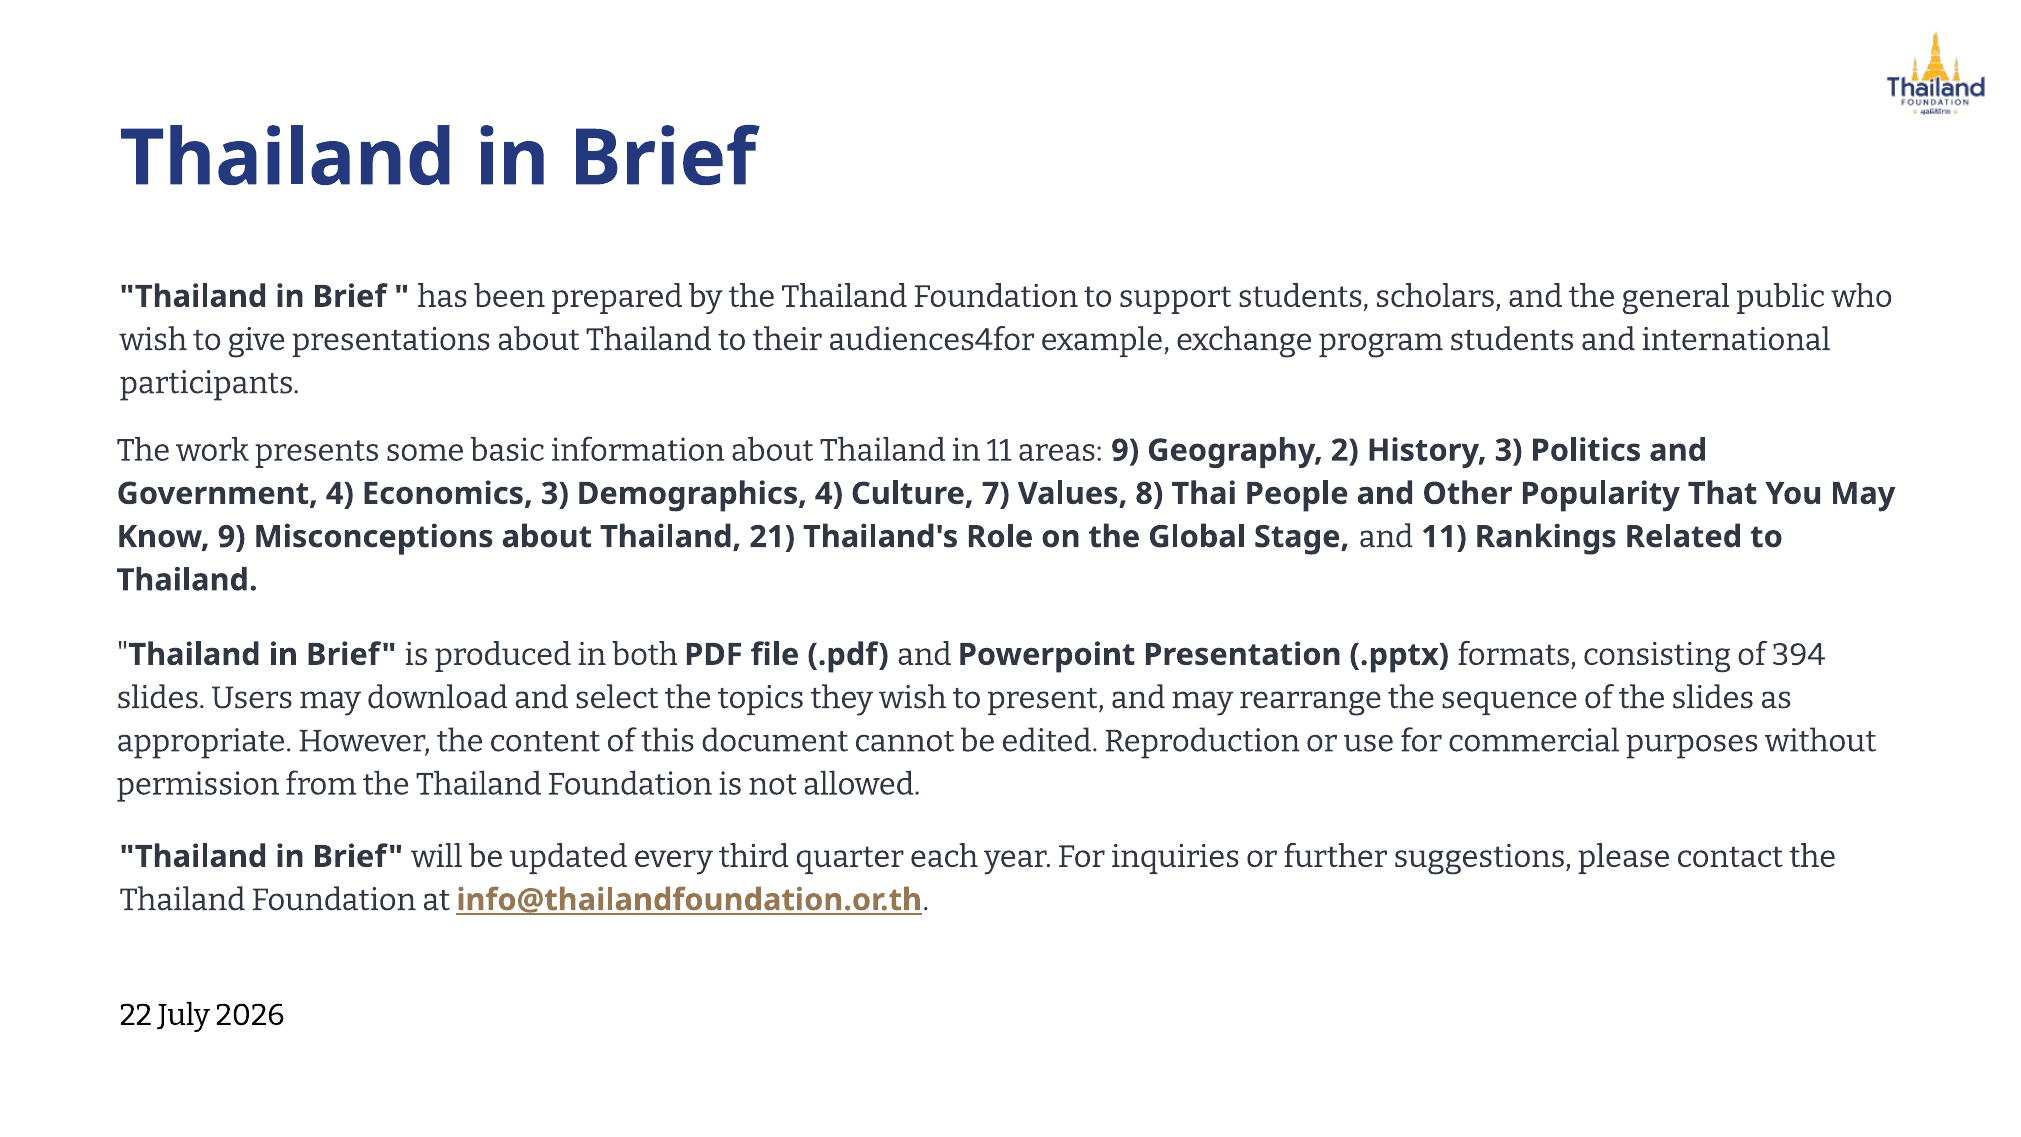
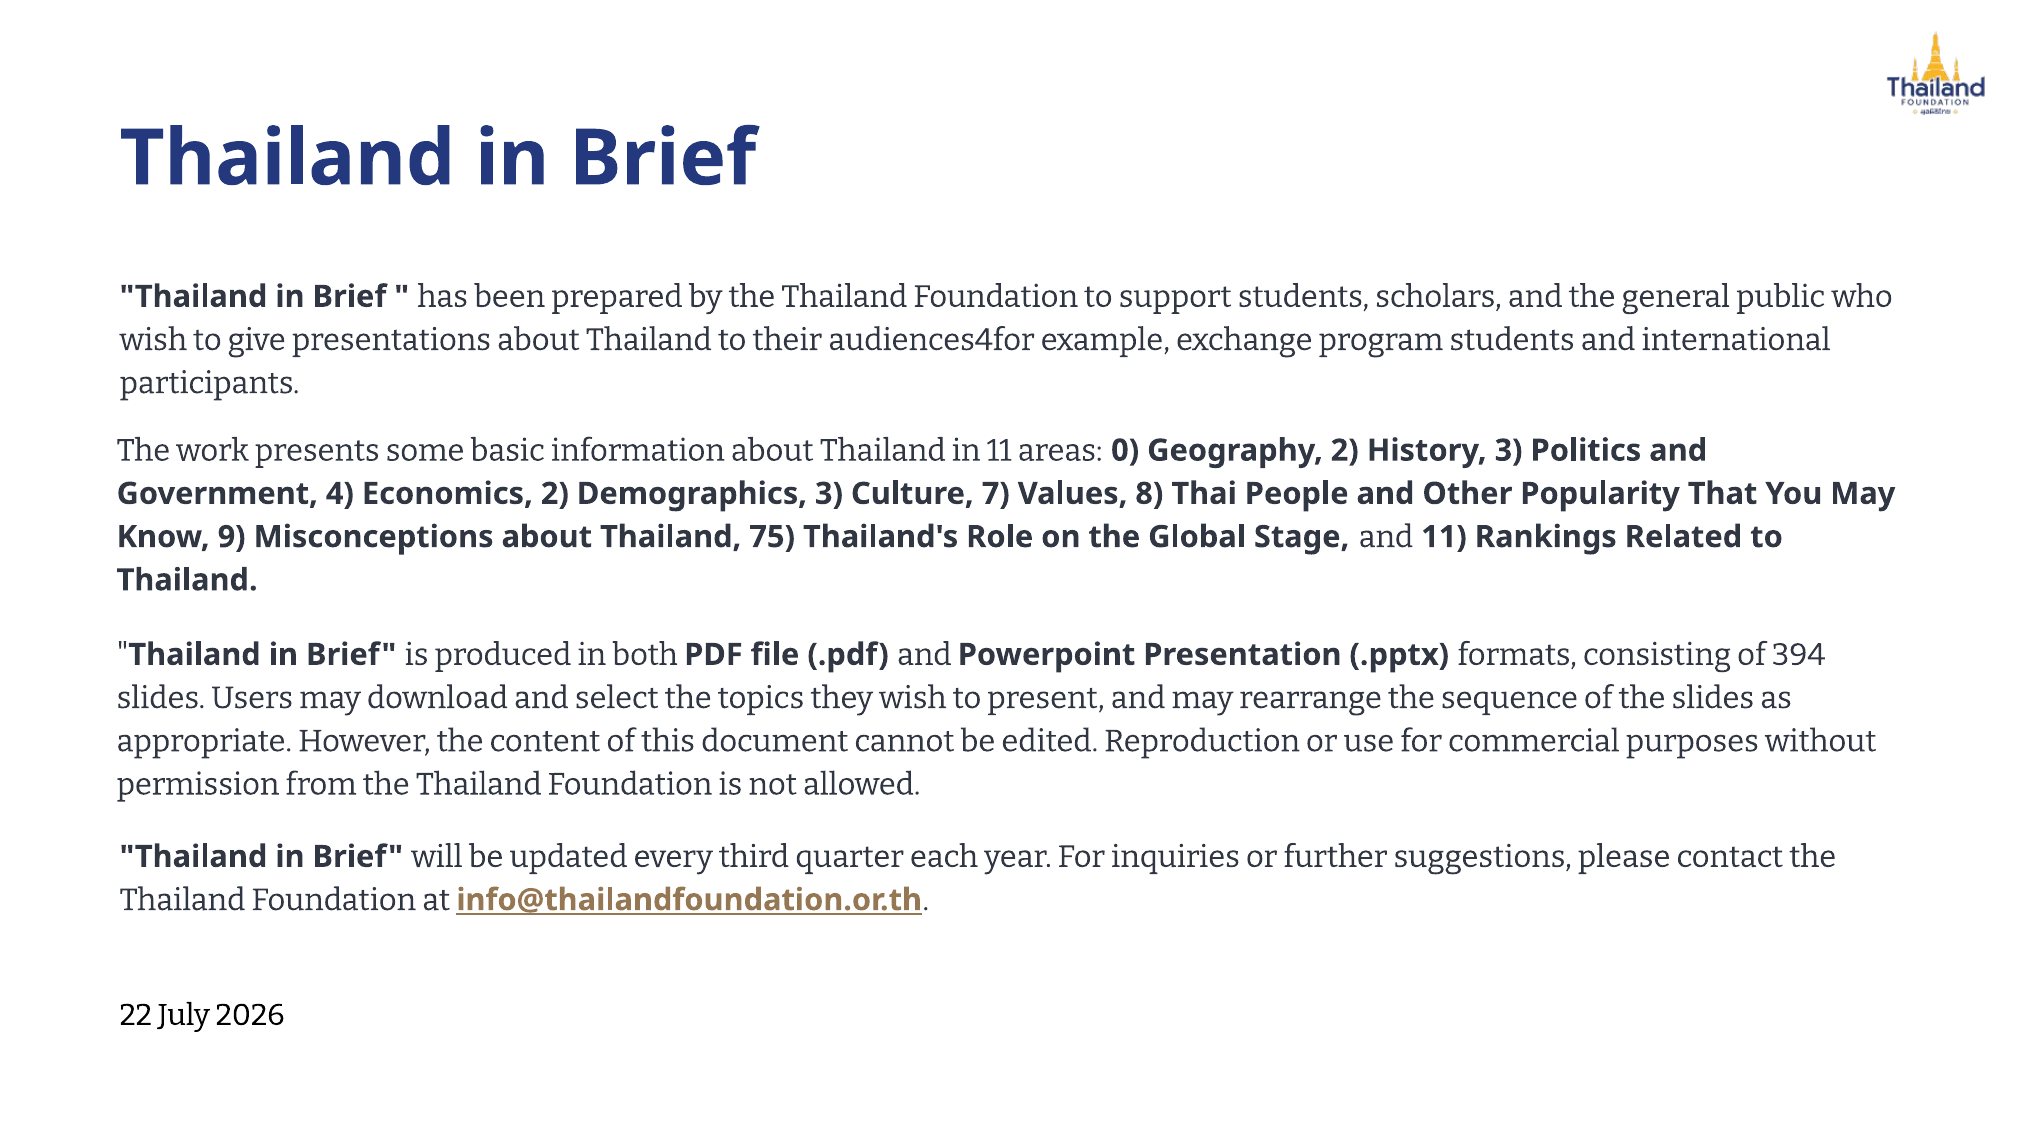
areas 9: 9 -> 0 (1125, 450)
Economics 3: 3 -> 2 (555, 494)
Demographics 4: 4 -> 3 (829, 494)
21: 21 -> 75 (772, 537)
